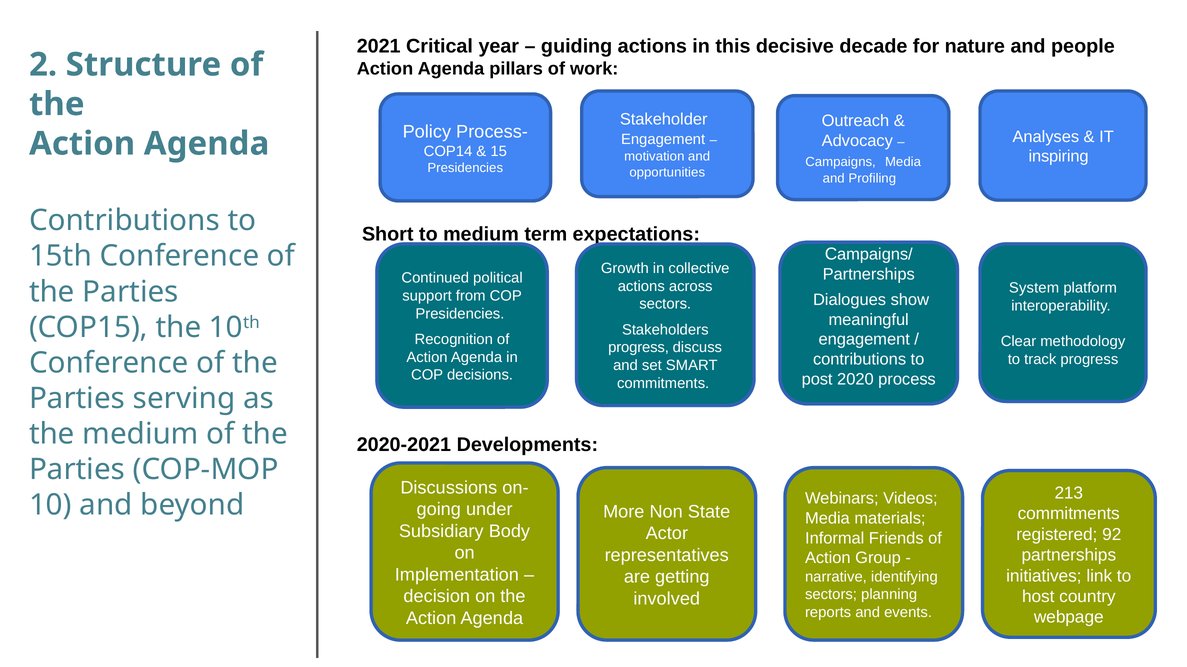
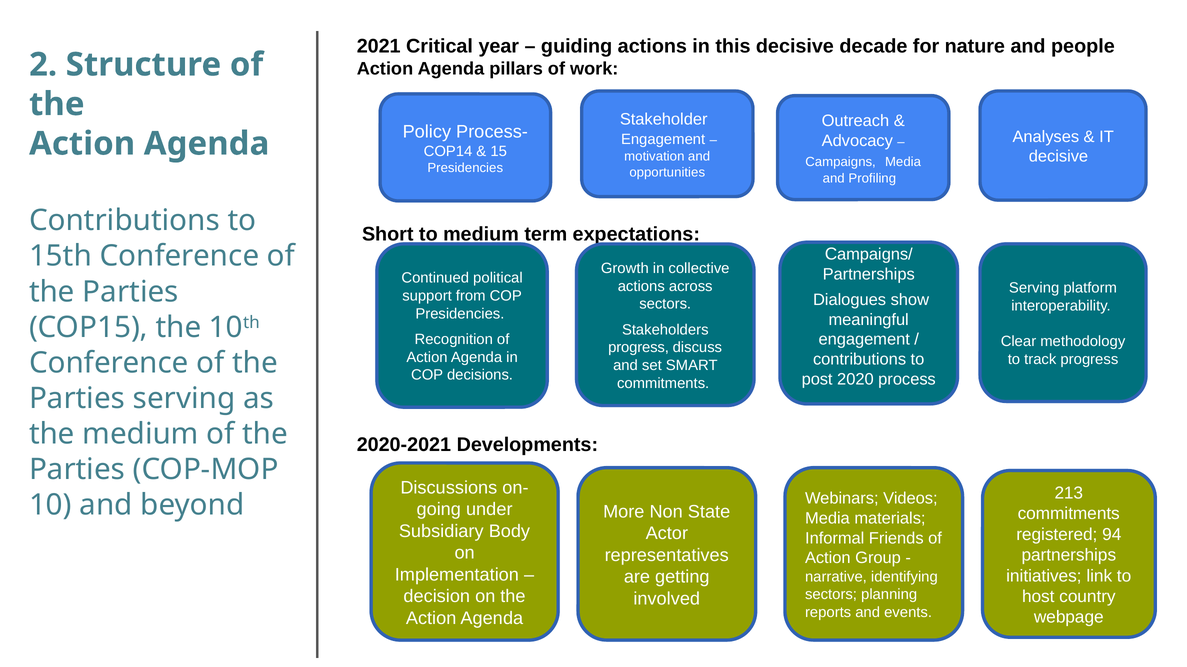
inspiring: inspiring -> decisive (1059, 157)
System: System -> Serving (1034, 288)
92: 92 -> 94 (1112, 535)
